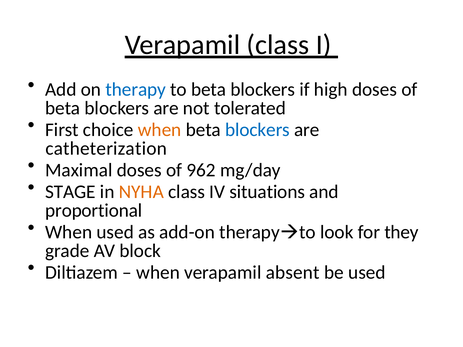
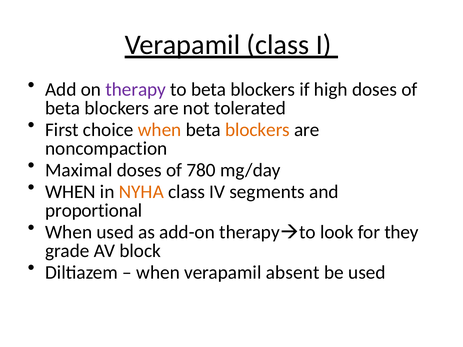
therapy colour: blue -> purple (136, 90)
blockers colour: blue -> orange (258, 130)
catheterization: catheterization -> noncompaction (106, 148)
962: 962 -> 780 (201, 170)
STAGE: STAGE -> WHEN (70, 192)
situations: situations -> segments (267, 192)
